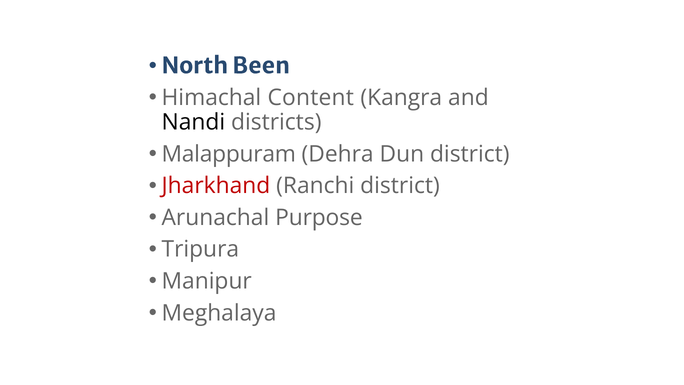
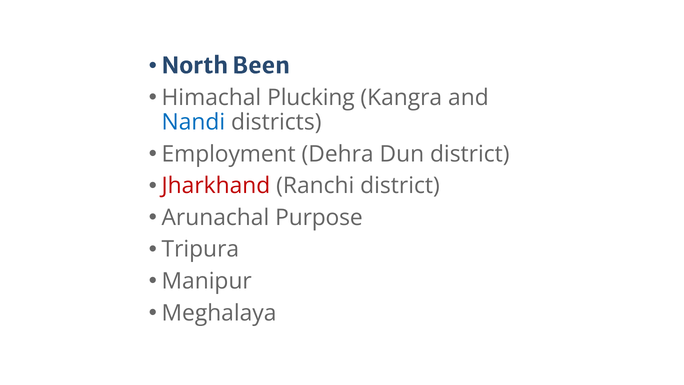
Content: Content -> Plucking (311, 98)
Nandi colour: black -> blue (193, 122)
Malappuram: Malappuram -> Employment (229, 154)
